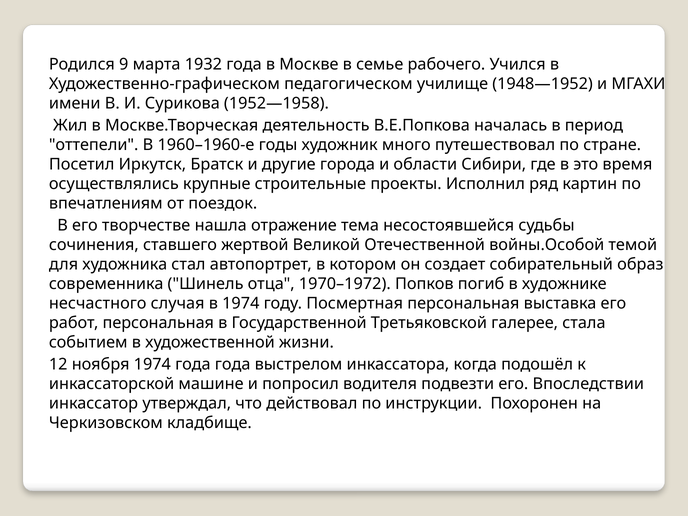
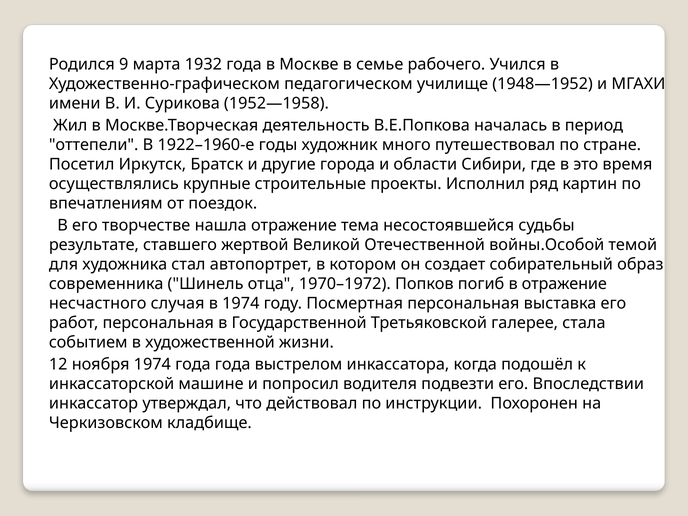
1960–1960-е: 1960–1960-е -> 1922–1960-е (206, 145)
сочинения: сочинения -> результате (94, 245)
в художнике: художнике -> отражение (564, 284)
